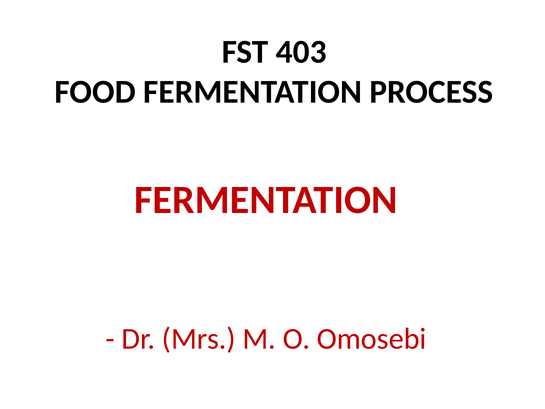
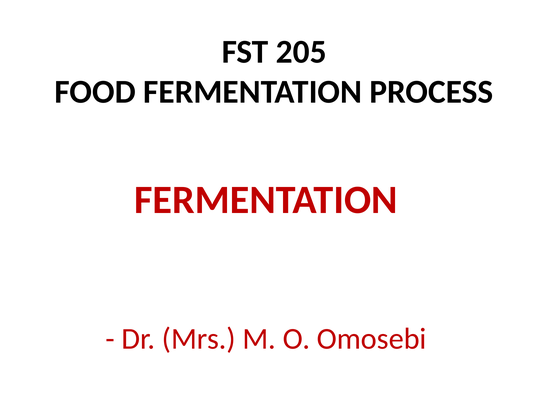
403: 403 -> 205 (301, 52)
